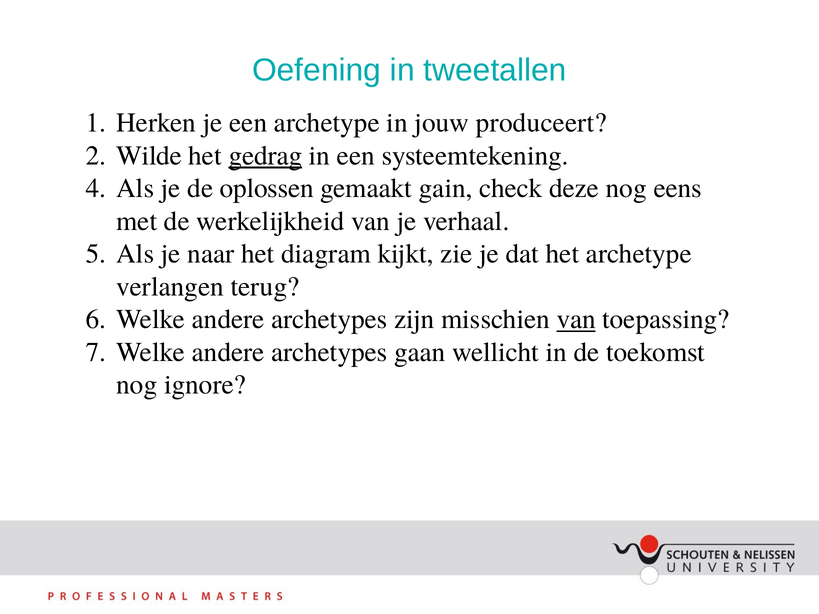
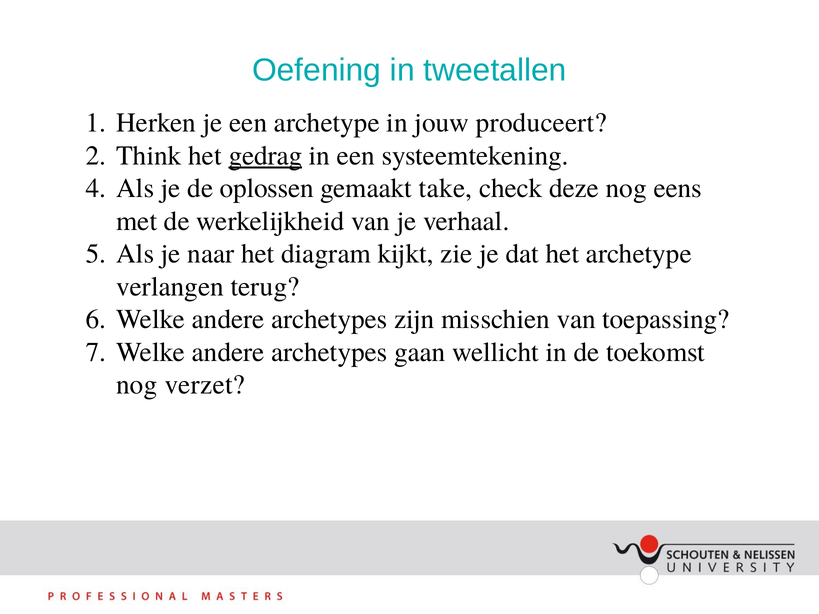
Wilde: Wilde -> Think (149, 156)
gain: gain -> take (446, 189)
van underline: present -> none (576, 320)
ignore: ignore -> verzet (205, 385)
